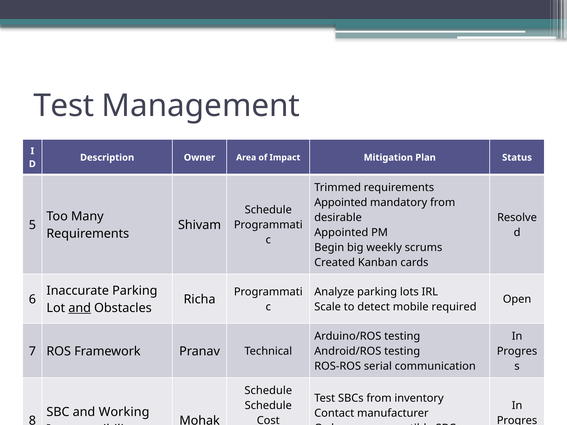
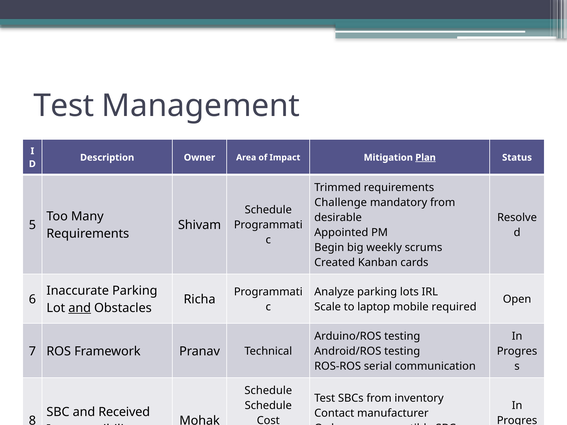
Plan underline: none -> present (426, 158)
Appointed: Appointed -> Challenge (341, 203)
detect: detect -> laptop (374, 307)
Working: Working -> Received (124, 412)
